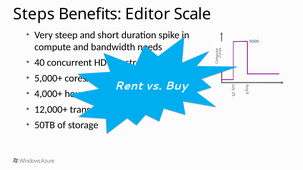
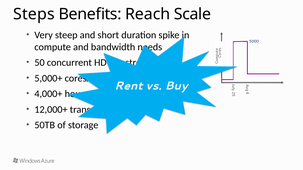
Editor: Editor -> Reach (148, 14)
40: 40 -> 50 (40, 63)
